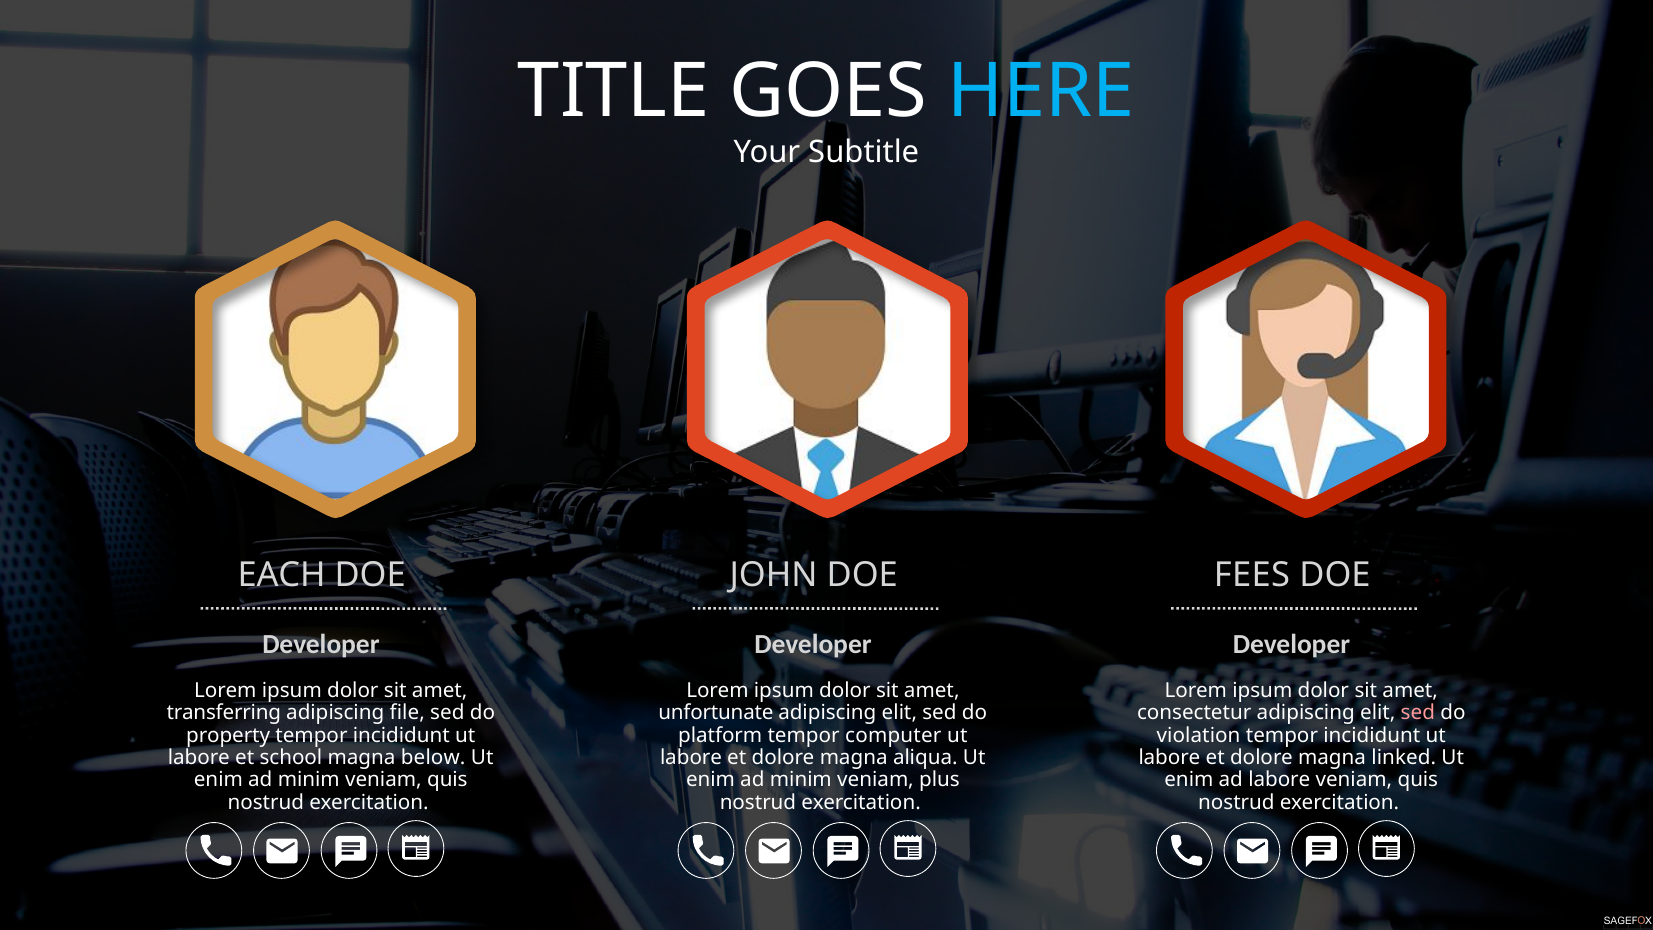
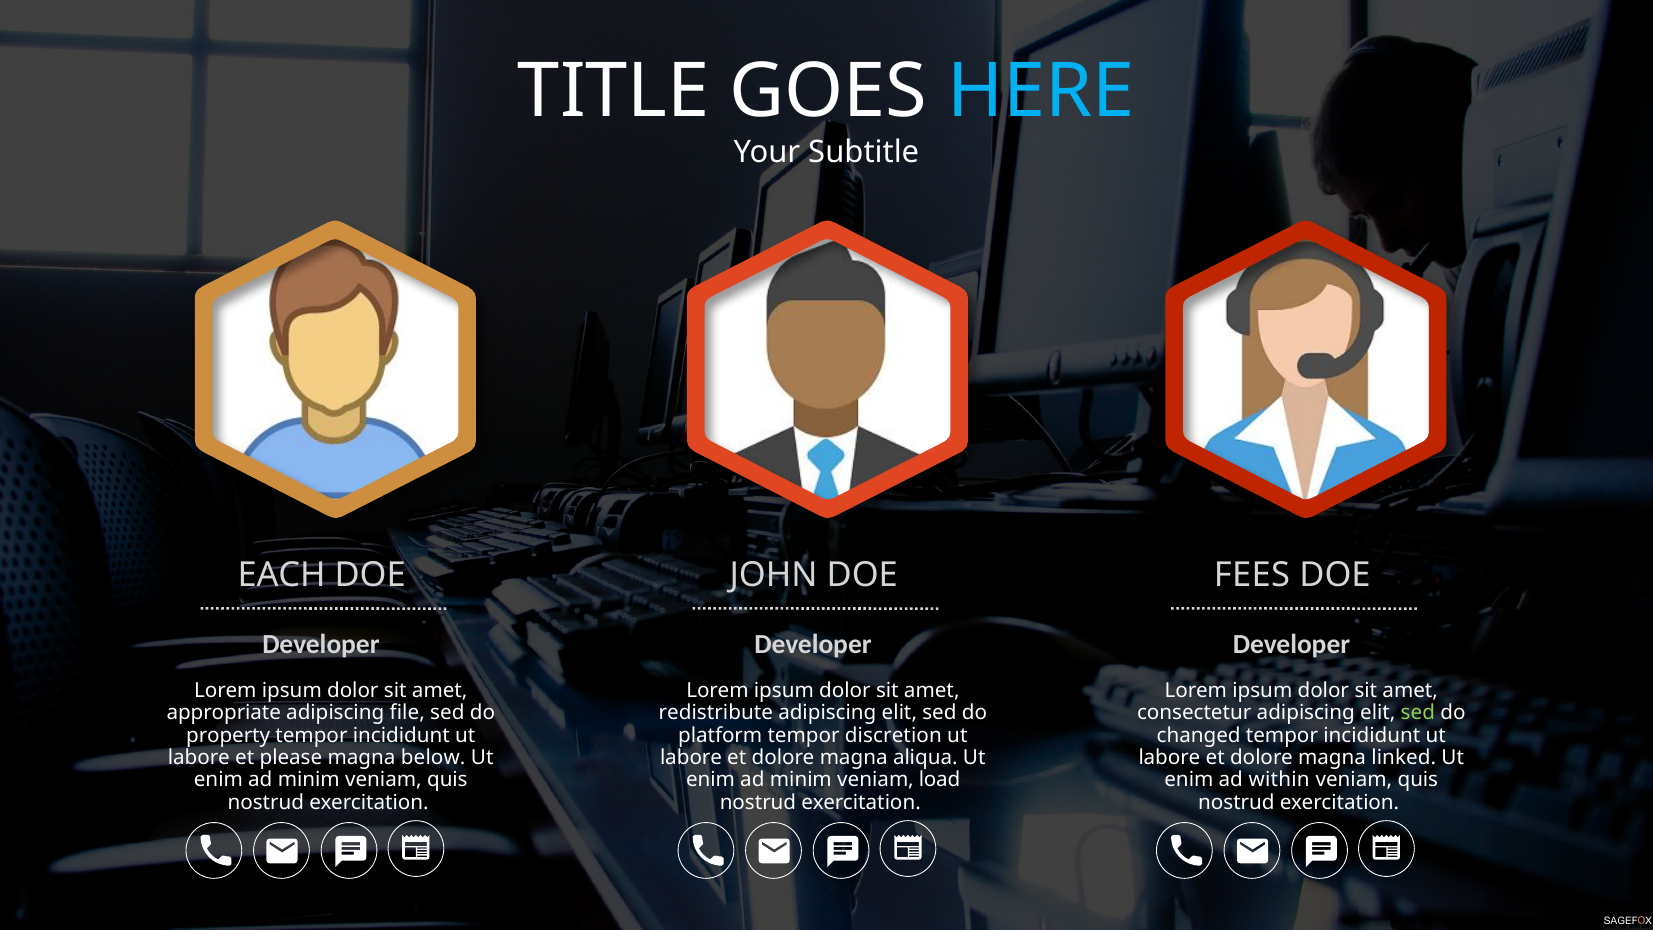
transferring: transferring -> appropriate (224, 713)
unfortunate: unfortunate -> redistribute (716, 713)
sed colour: pink -> light green (1418, 713)
computer: computer -> discretion (893, 735)
violation: violation -> changed (1199, 735)
school: school -> please (291, 758)
plus: plus -> load (940, 780)
ad labore: labore -> within (1279, 780)
